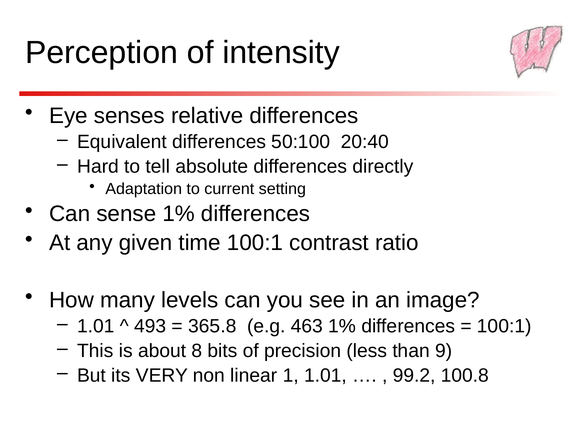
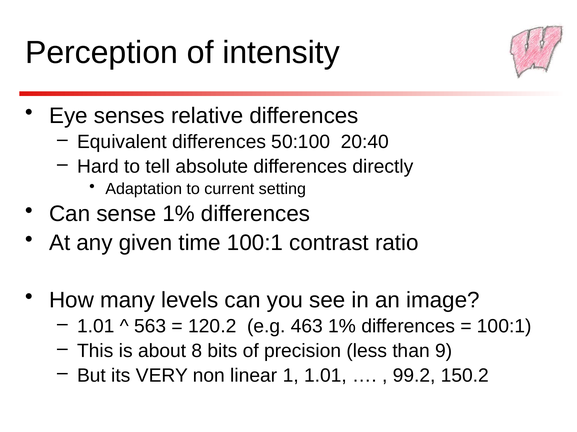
493: 493 -> 563 (150, 327)
365.8: 365.8 -> 120.2 (212, 327)
100.8: 100.8 -> 150.2 (465, 376)
